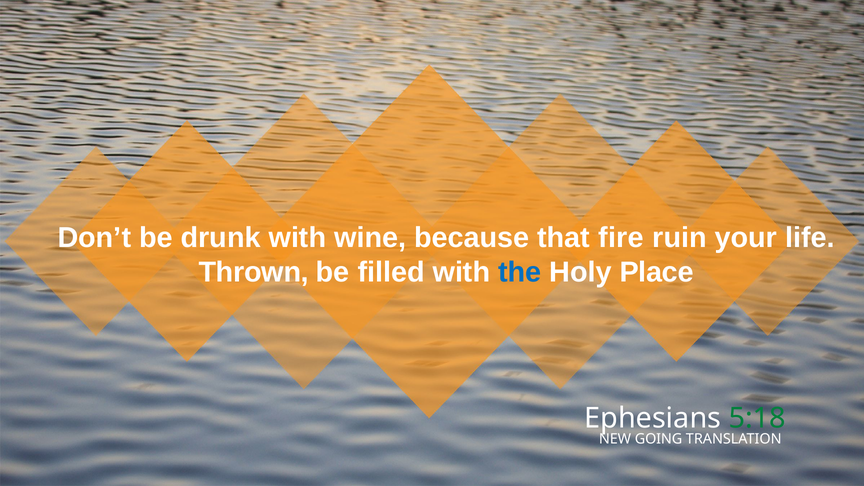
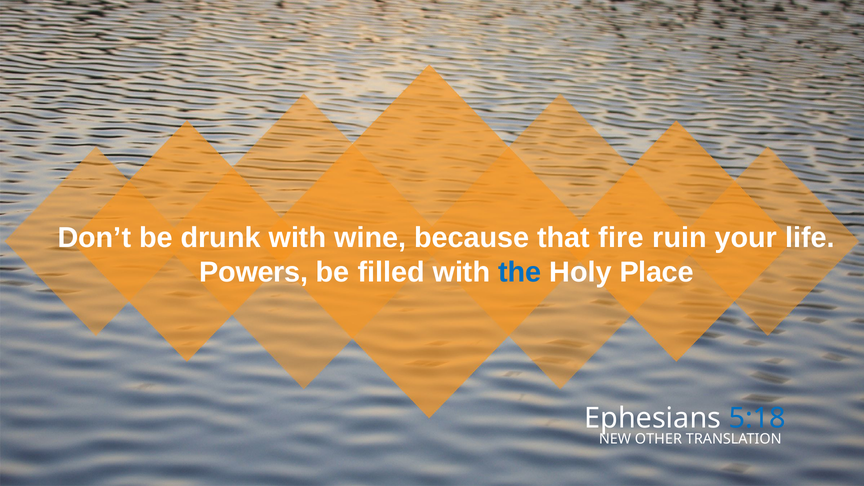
Thrown: Thrown -> Powers (254, 272)
5:18 colour: green -> blue (757, 418)
GOING: GOING -> OTHER (658, 439)
